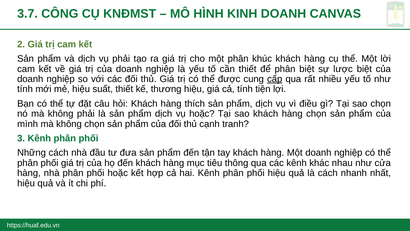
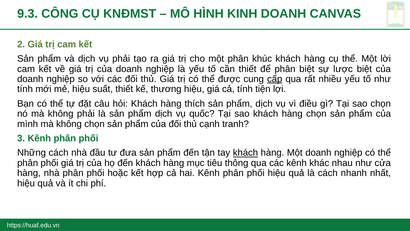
3.7: 3.7 -> 9.3 (28, 14)
vụ hoặc: hoặc -> quốc (202, 114)
khách underline: none -> present (245, 153)
